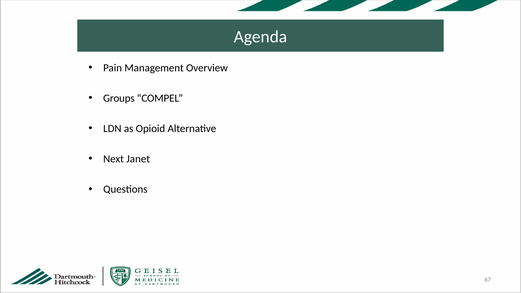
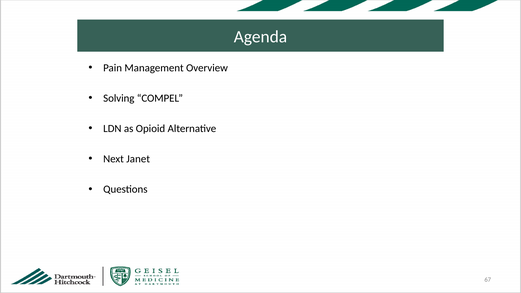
Groups: Groups -> Solving (119, 98)
